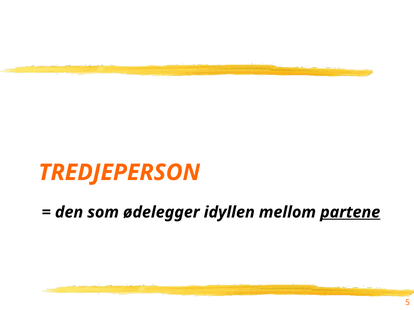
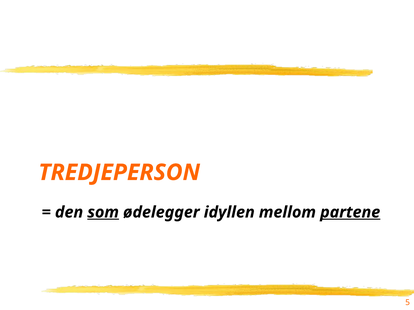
som underline: none -> present (103, 213)
